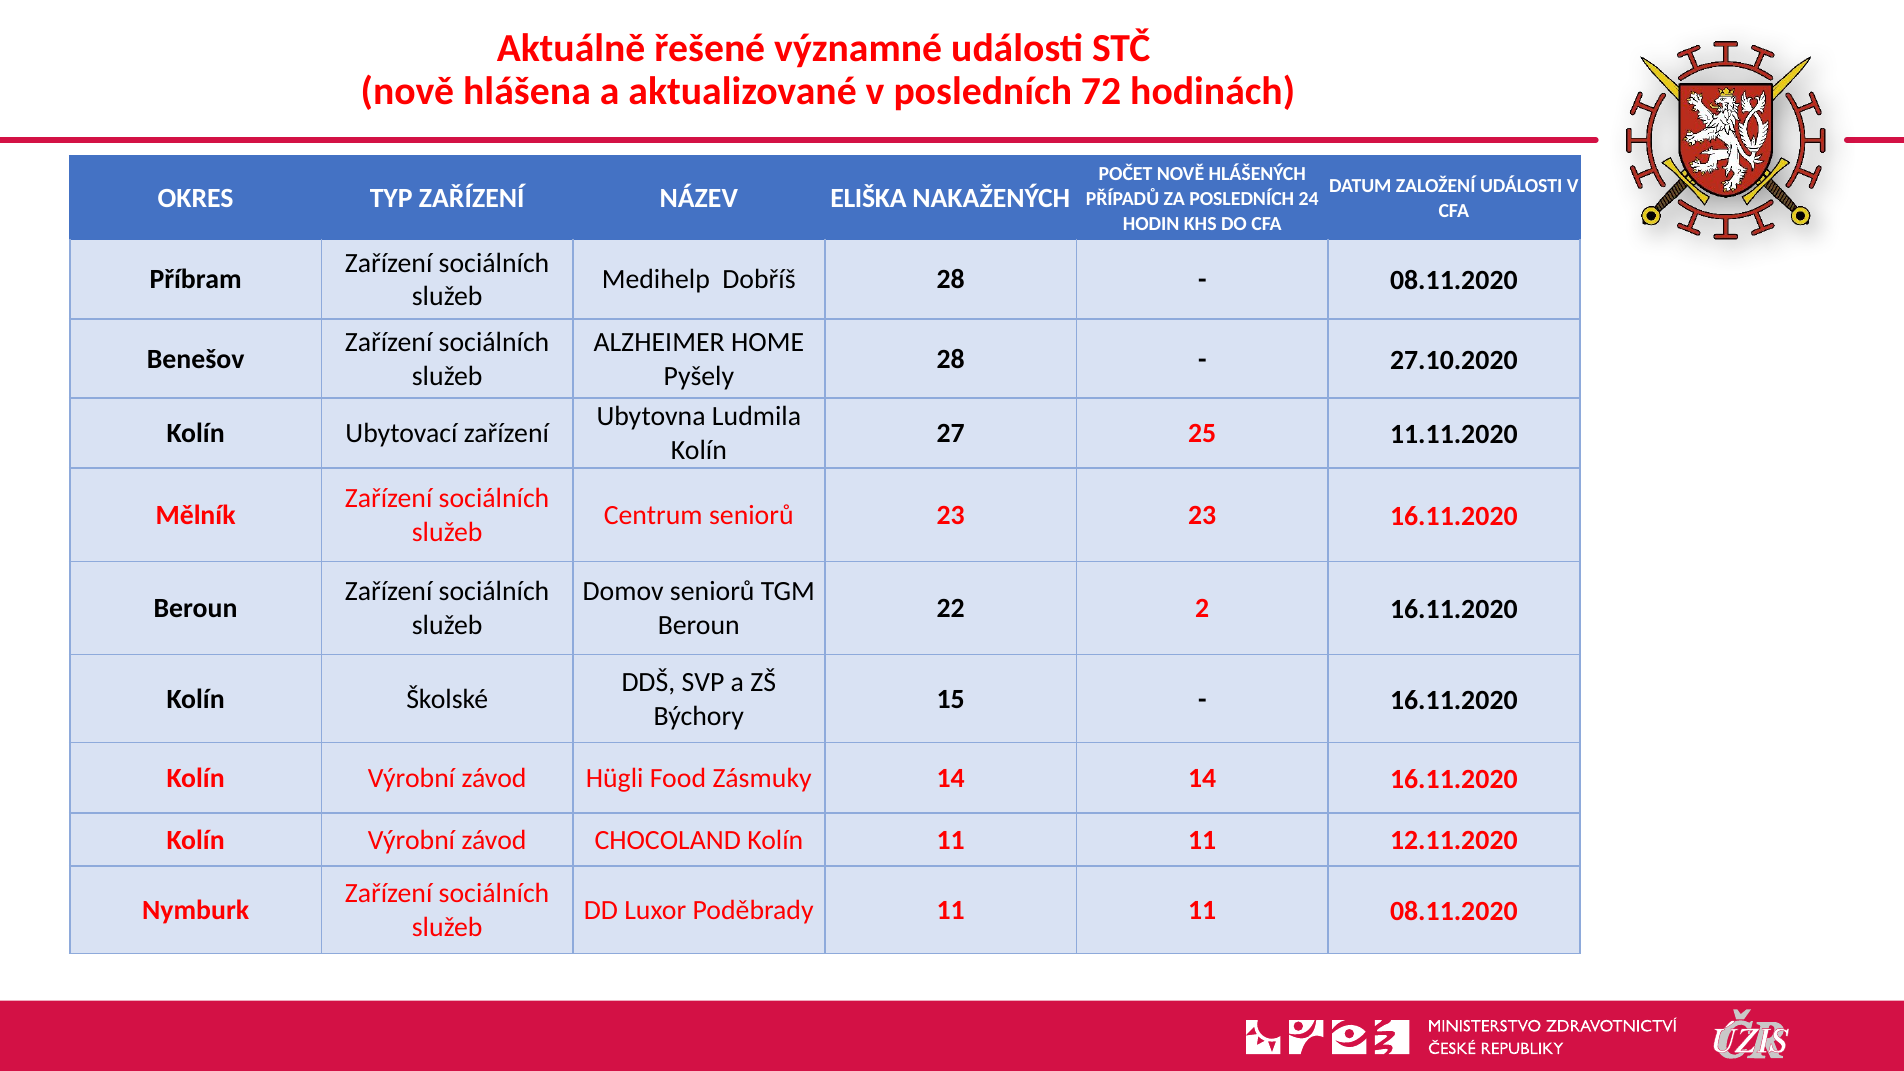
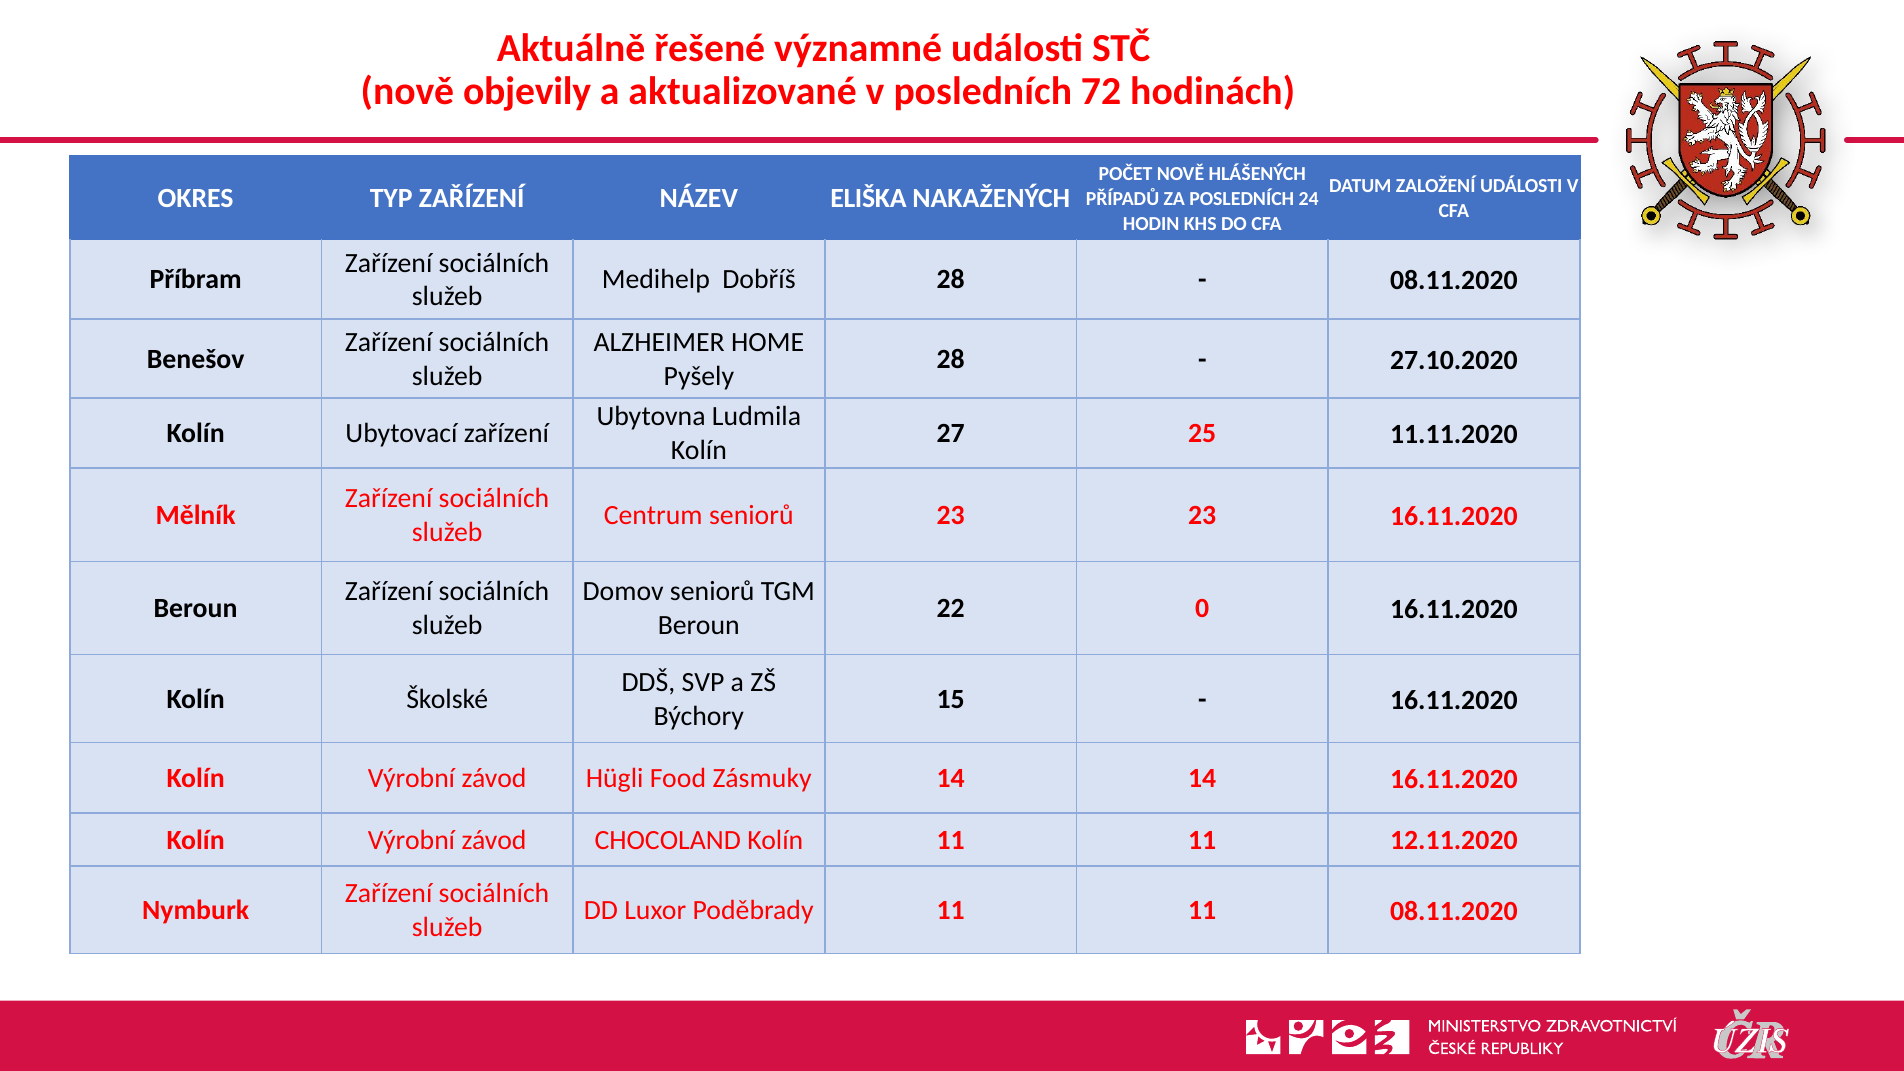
hlášena: hlášena -> objevily (527, 91)
2: 2 -> 0 (1202, 609)
